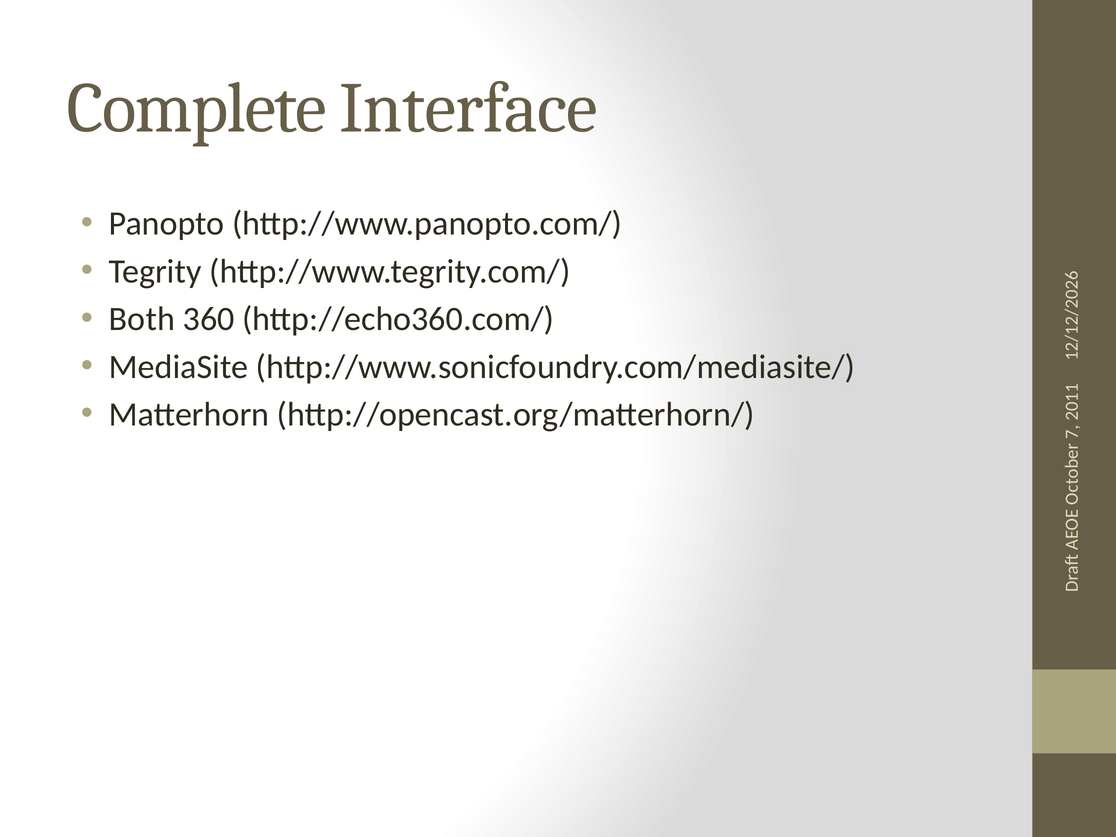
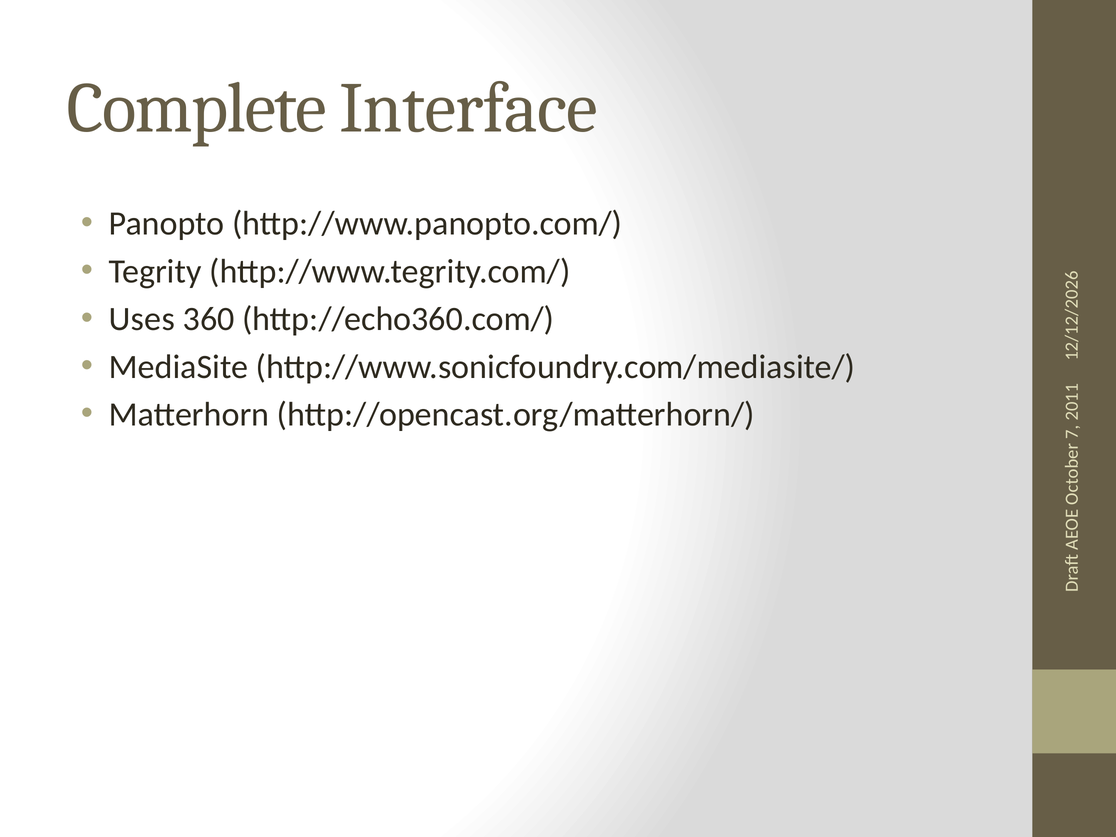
Both: Both -> Uses (142, 319)
